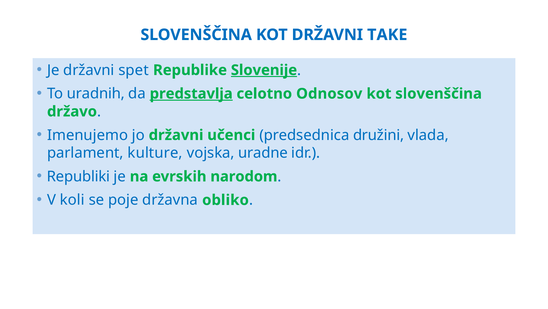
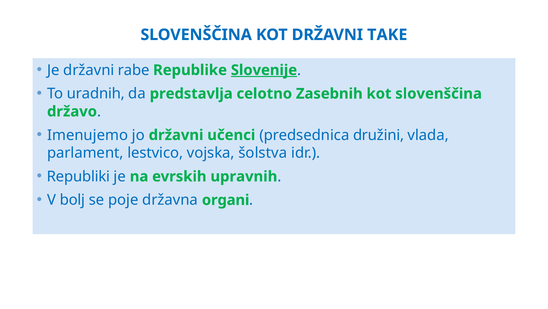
spet: spet -> rabe (134, 70)
predstavlja underline: present -> none (191, 93)
Odnosov: Odnosov -> Zasebnih (329, 93)
kulture: kulture -> lestvico (155, 153)
uradne: uradne -> šolstva (263, 153)
narodom: narodom -> upravnih (244, 176)
koli: koli -> bolj (72, 200)
obliko: obliko -> organi (226, 200)
